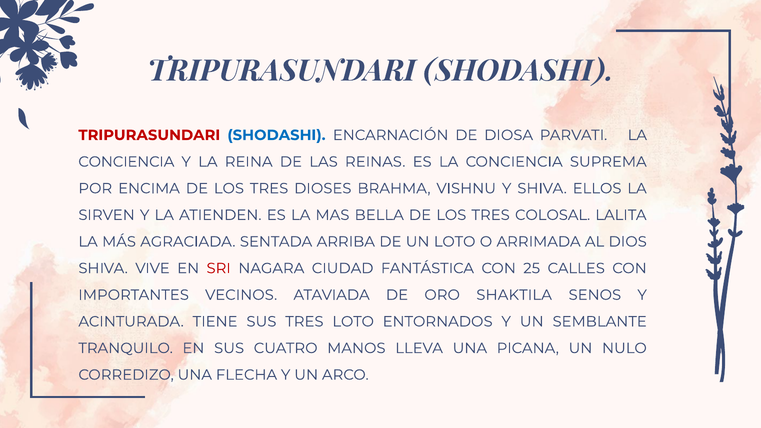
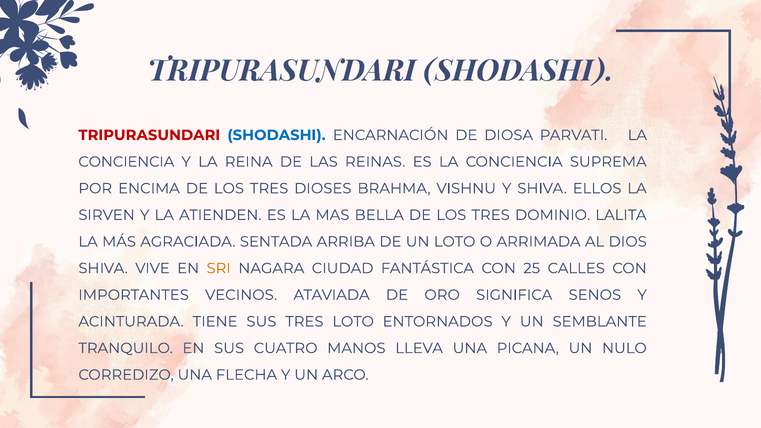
COLOSAL: COLOSAL -> DOMINIO (553, 215)
SRI colour: red -> orange (219, 268)
SHAKTILA: SHAKTILA -> SIGNIFICA (514, 295)
